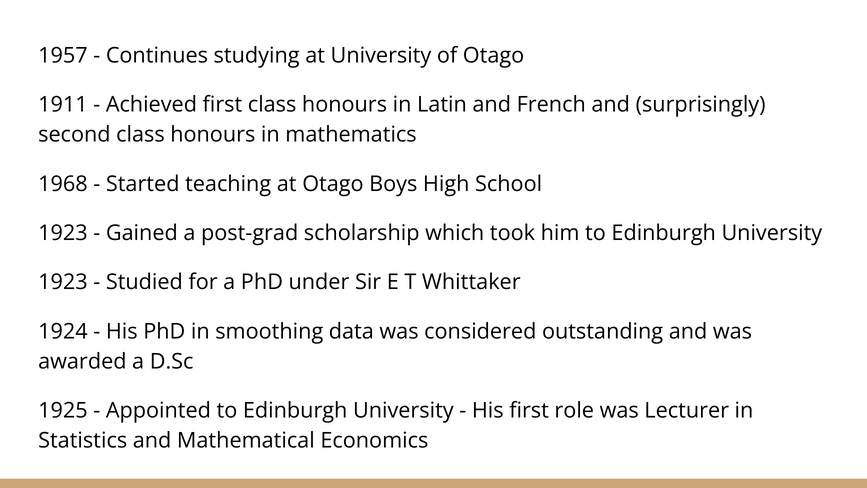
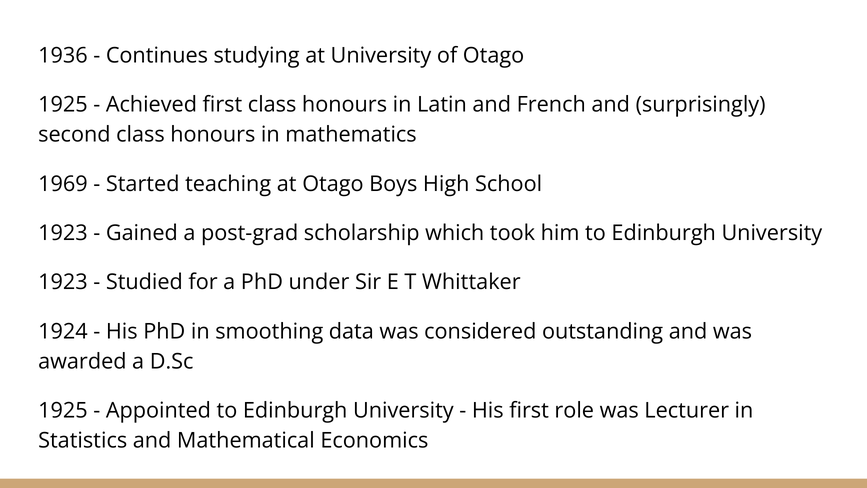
1957: 1957 -> 1936 (63, 56)
1911: 1911 -> 1925 (63, 105)
1968: 1968 -> 1969 (63, 184)
